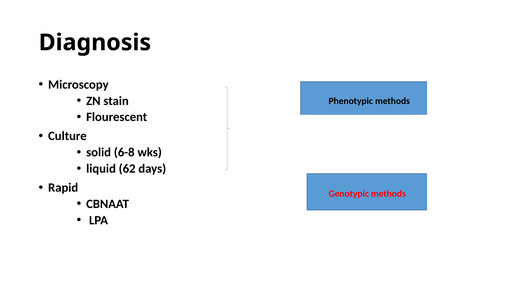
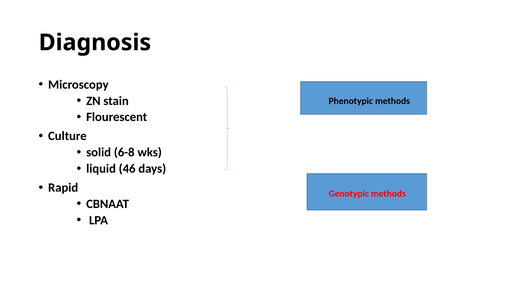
62: 62 -> 46 (127, 169)
